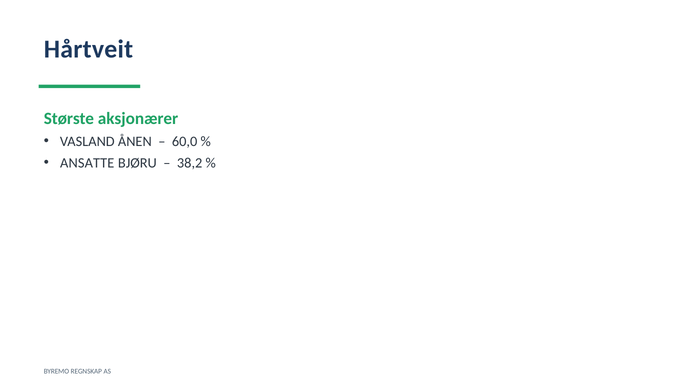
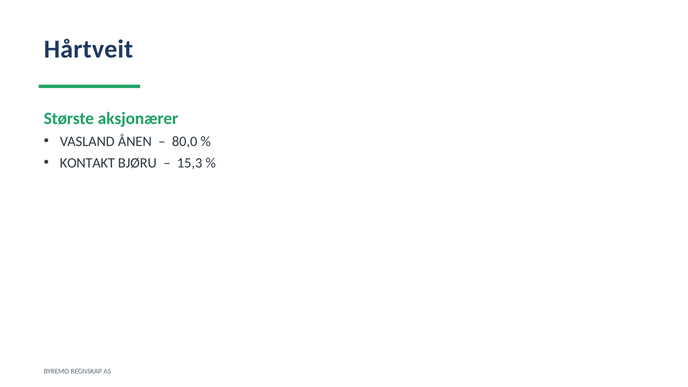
60,0: 60,0 -> 80,0 (185, 141)
ANSATTE: ANSATTE -> KONTAKT (87, 163)
38,2: 38,2 -> 15,3 (190, 163)
